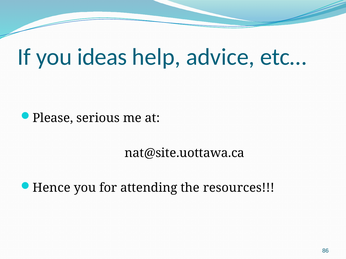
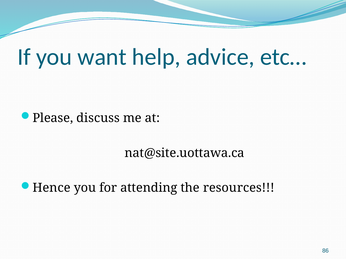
ideas: ideas -> want (102, 57)
serious: serious -> discuss (98, 118)
